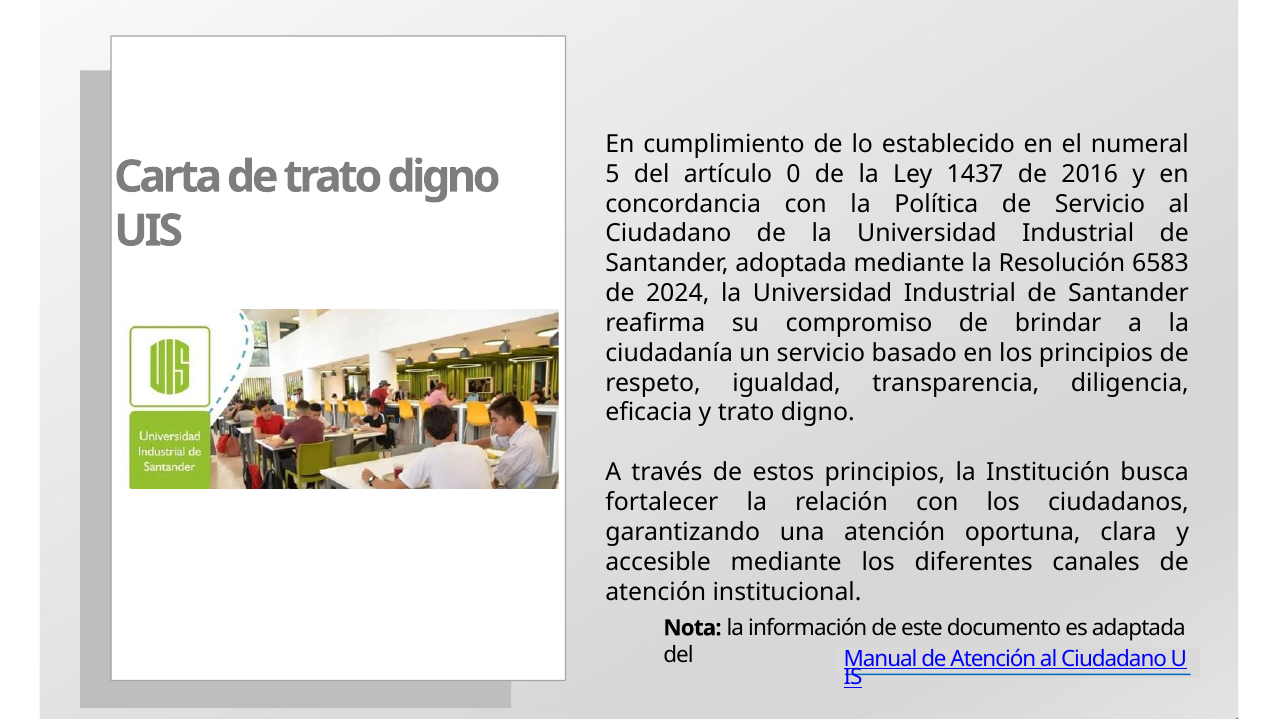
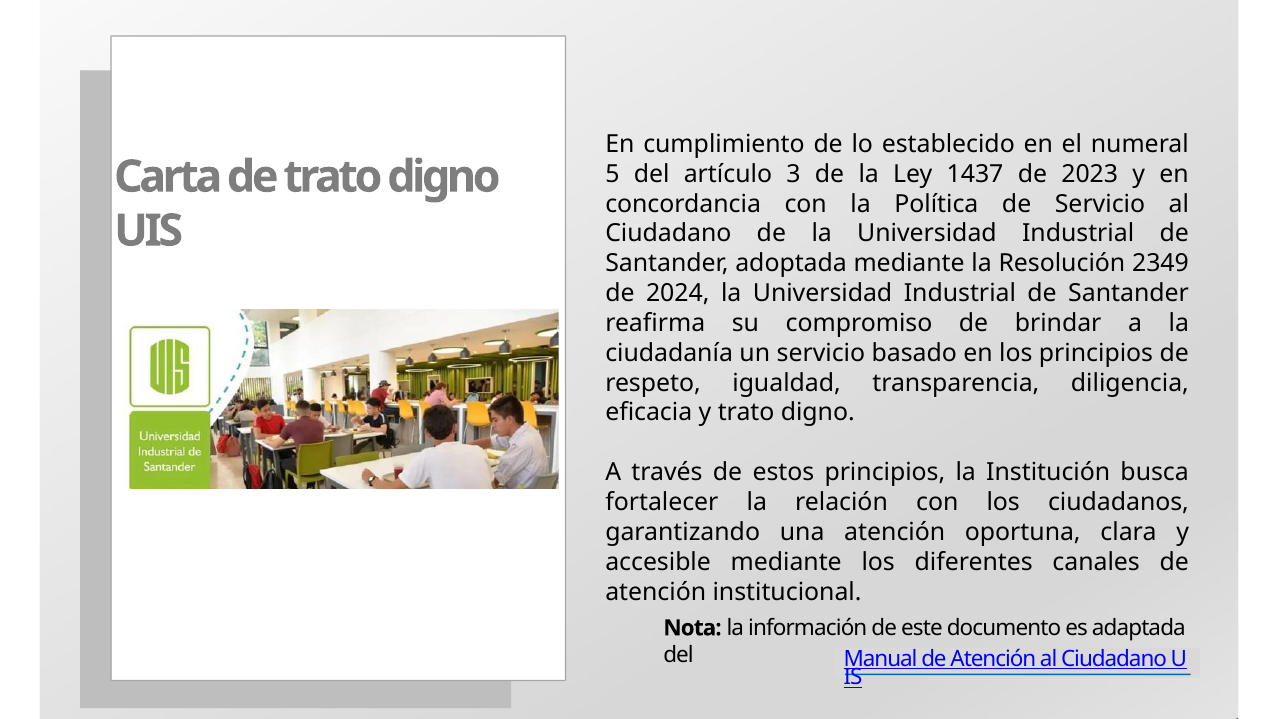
0: 0 -> 3 (793, 174)
2016: 2016 -> 2023 (1090, 174)
6583: 6583 -> 2349 (1161, 264)
